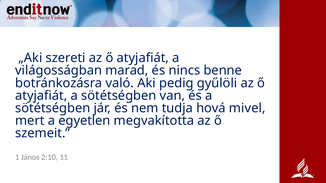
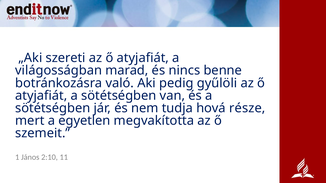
mivel: mivel -> része (247, 108)
